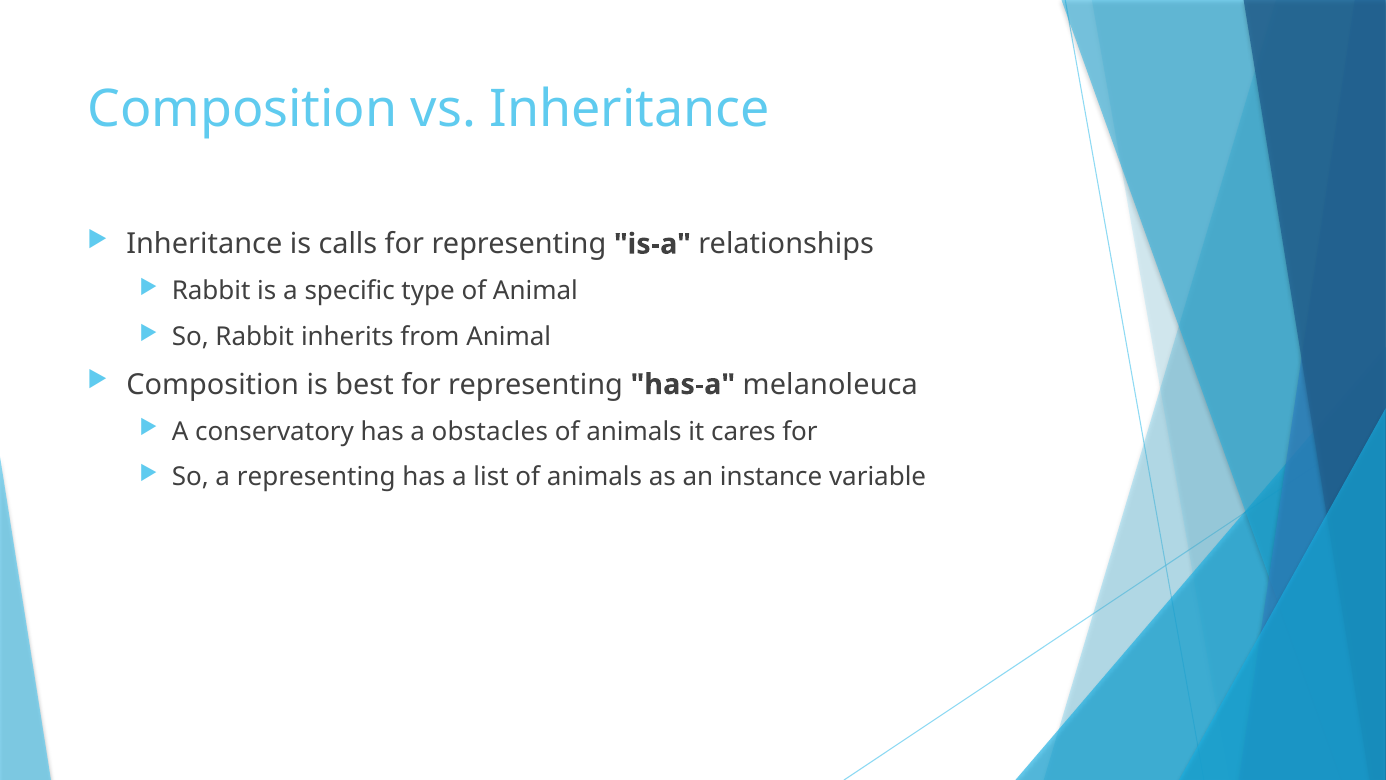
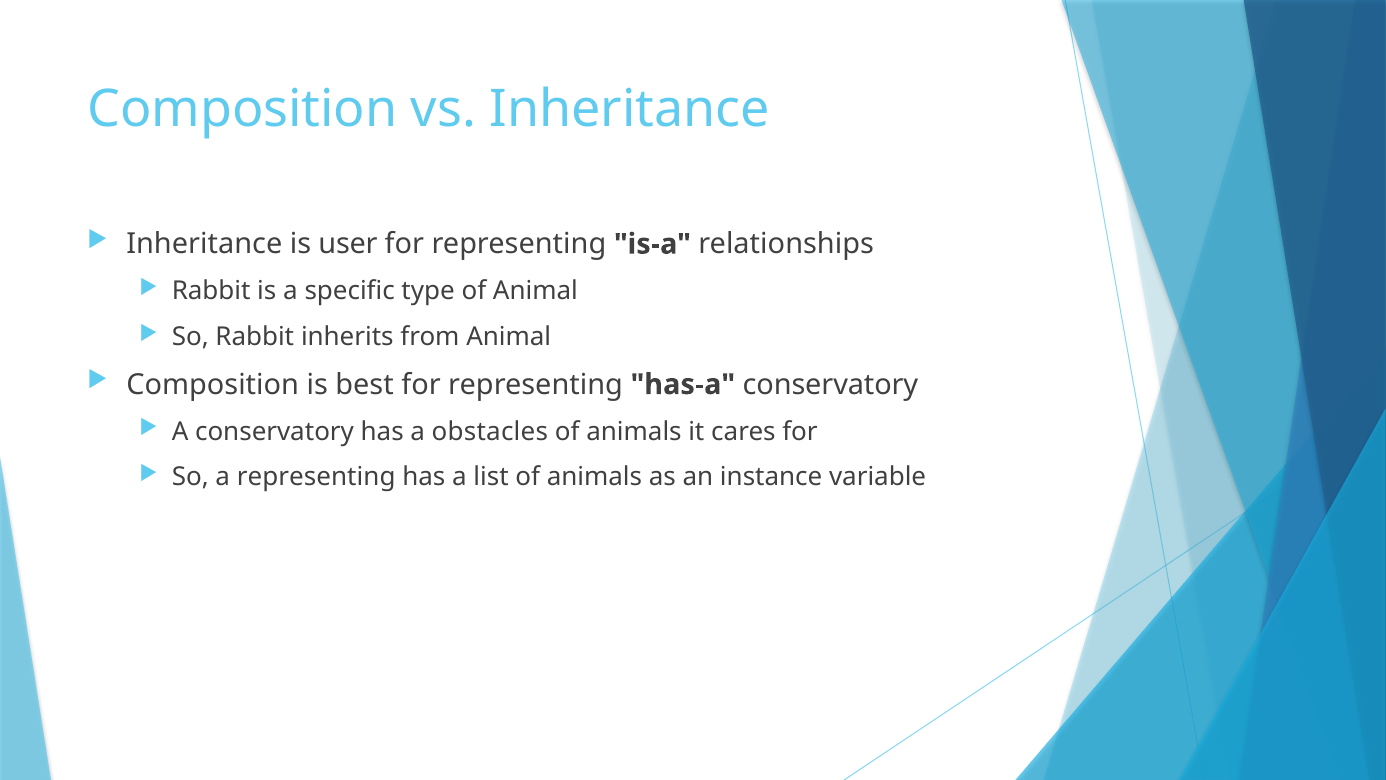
calls: calls -> user (348, 244)
has-a melanoleuca: melanoleuca -> conservatory (830, 384)
